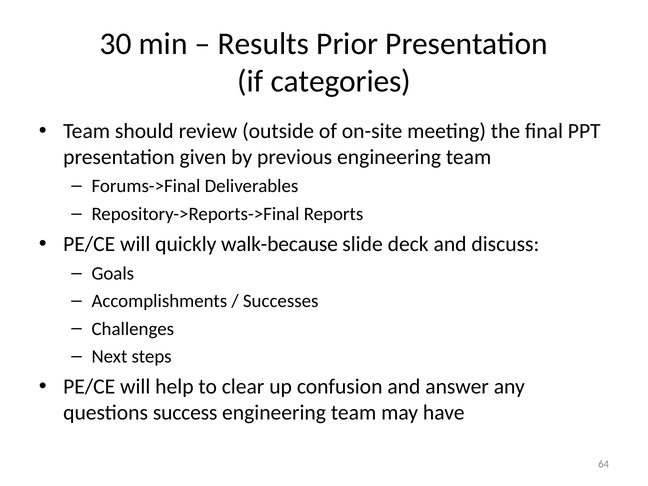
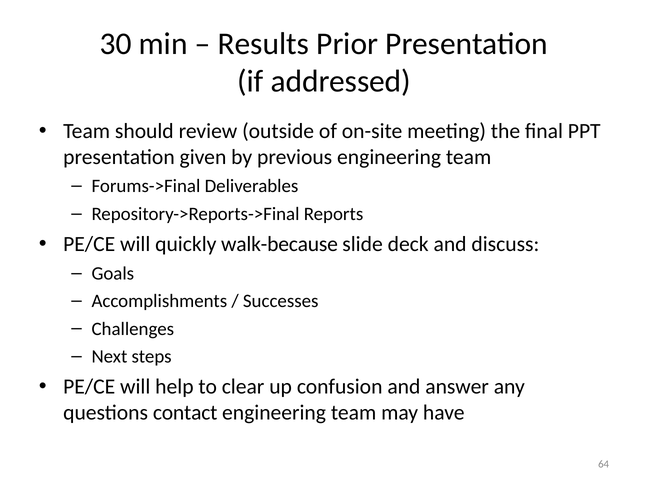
categories: categories -> addressed (341, 82)
success: success -> contact (185, 413)
